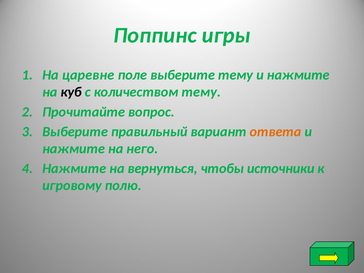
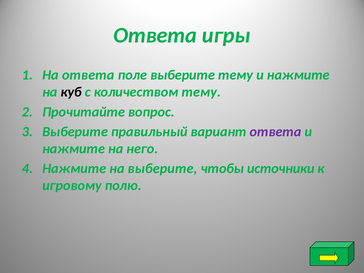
Поппинс: Поппинс -> Ответа (155, 35)
На царевне: царевне -> ответа (88, 75)
ответа colour: orange -> purple (276, 132)
на вернуться: вернуться -> выберите (163, 169)
